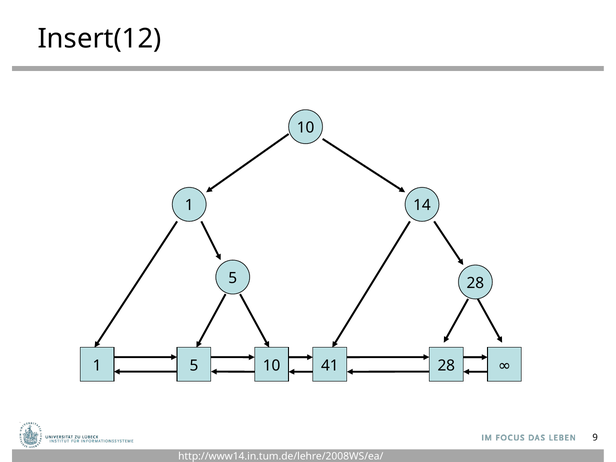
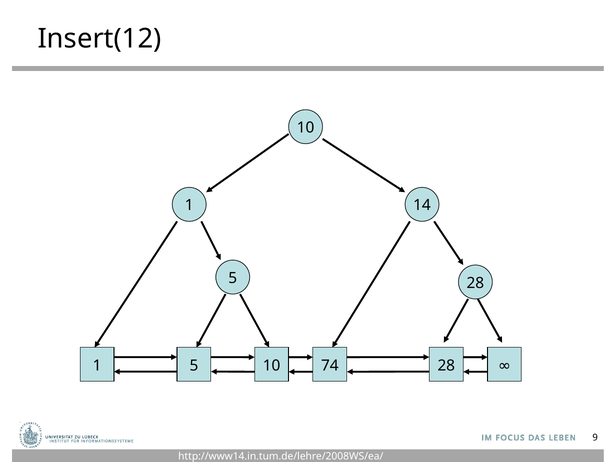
41: 41 -> 74 (330, 365)
